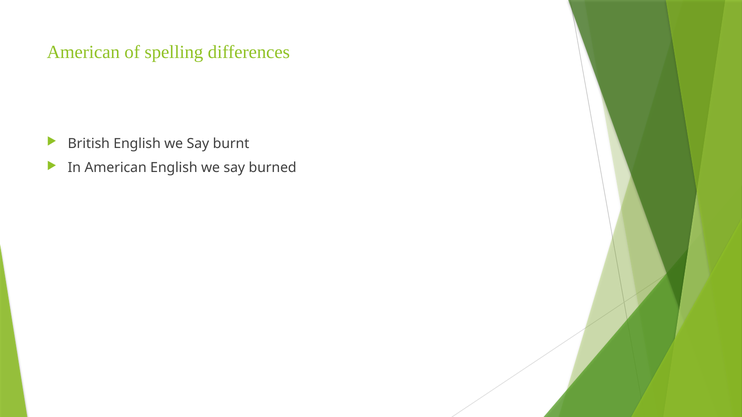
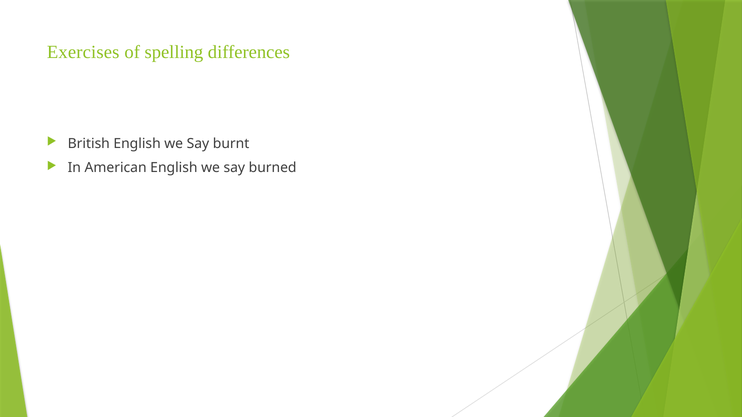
American: American -> Exercises (83, 52)
